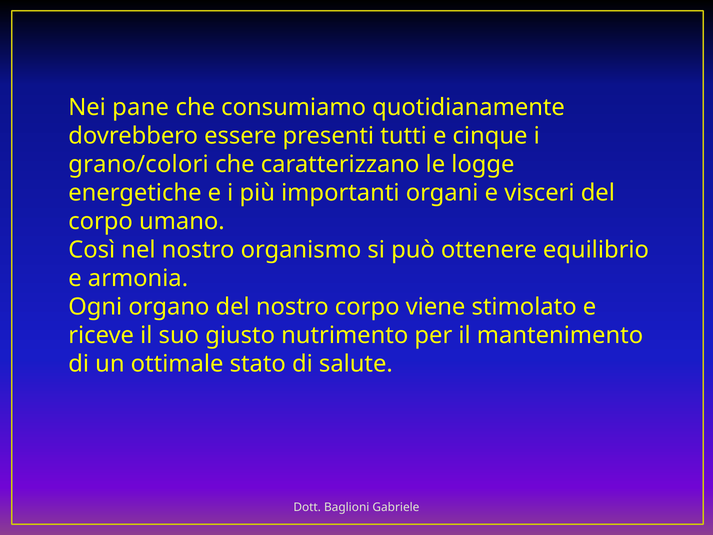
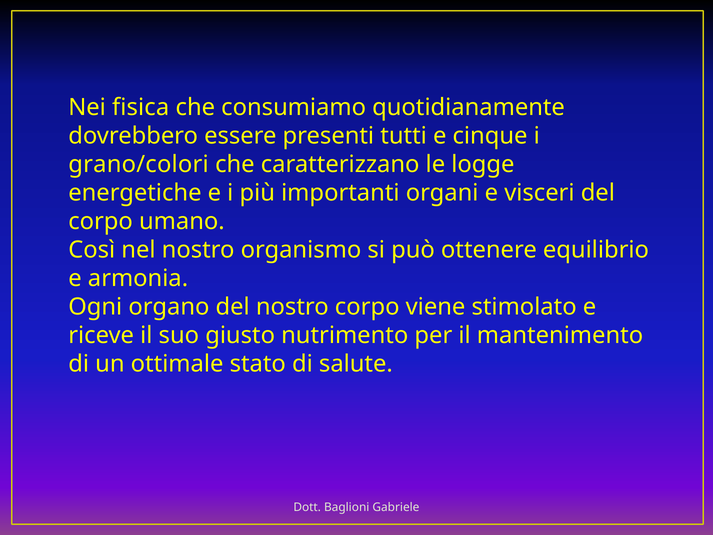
pane: pane -> fisica (141, 107)
